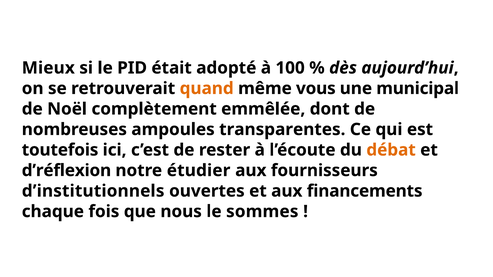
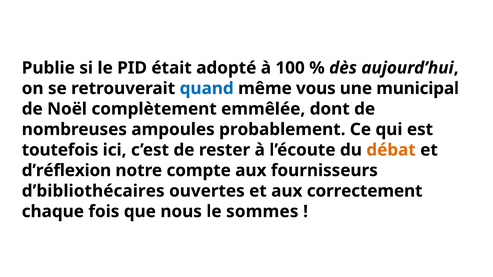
Mieux: Mieux -> Publie (48, 68)
quand colour: orange -> blue (207, 89)
transparentes: transparentes -> probablement (282, 130)
étudier: étudier -> compte (199, 171)
d’institutionnels: d’institutionnels -> d’bibliothécaires (93, 191)
financements: financements -> correctement (365, 191)
